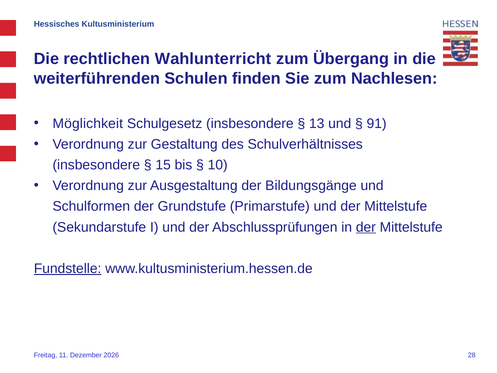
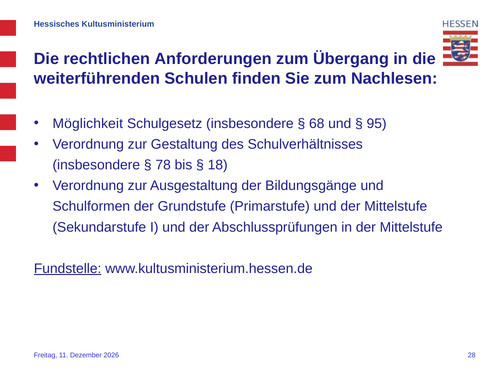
Wahlunterricht: Wahlunterricht -> Anforderungen (213, 59)
13: 13 -> 68 (317, 123)
91: 91 -> 95 (377, 123)
15: 15 -> 78 (163, 165)
10: 10 -> 18 (218, 165)
der underline: present -> none (366, 227)
